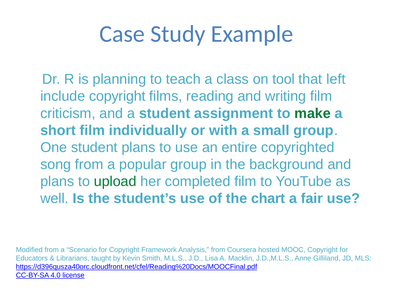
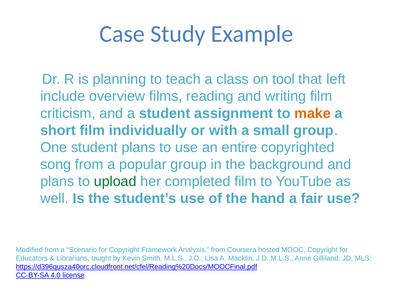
include copyright: copyright -> overview (117, 96)
make colour: green -> orange (313, 113)
chart: chart -> hand (268, 198)
